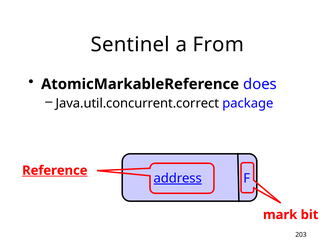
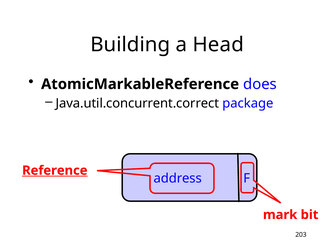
Sentinel: Sentinel -> Building (130, 45)
From: From -> Head (218, 45)
address underline: present -> none (178, 179)
